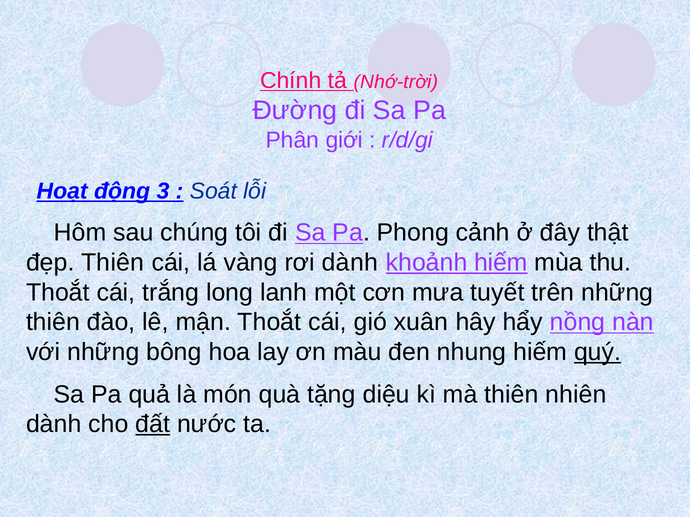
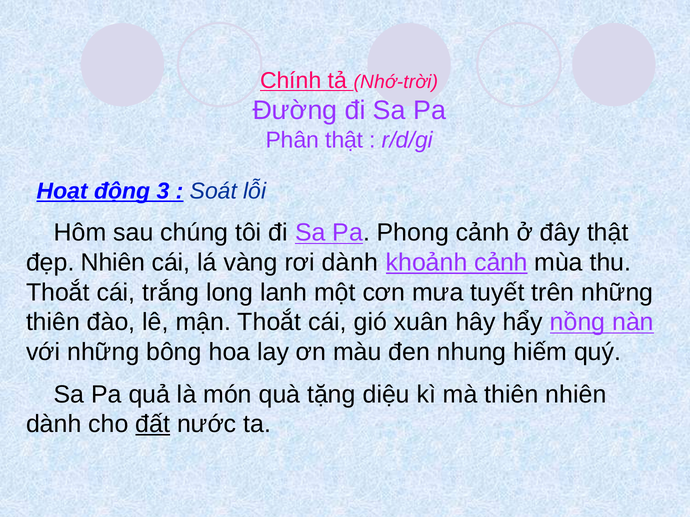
Phân giới: giới -> thật (344, 140)
đẹp Thiên: Thiên -> Nhiên (113, 263)
khoảnh hiếm: hiếm -> cảnh (501, 263)
quý underline: present -> none (598, 352)
